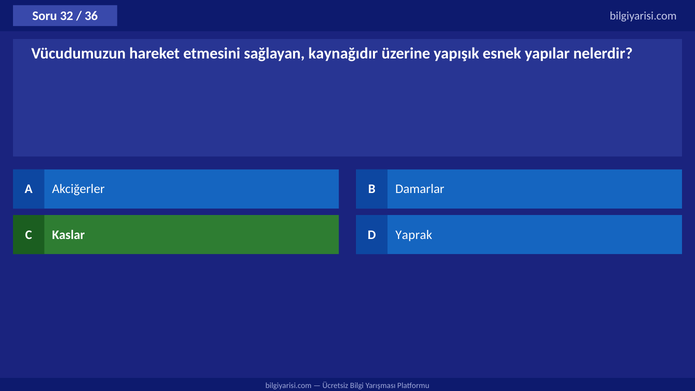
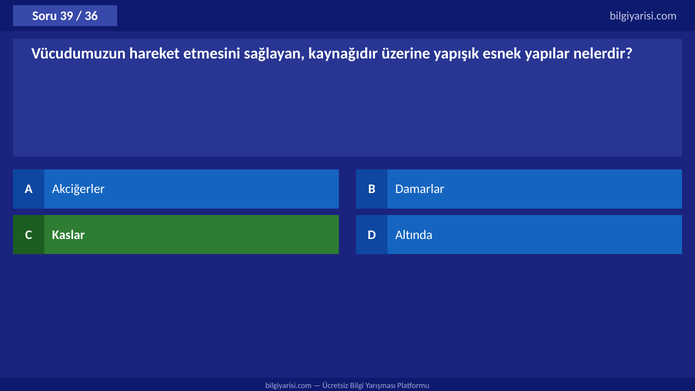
32: 32 -> 39 (67, 16)
Yaprak: Yaprak -> Altında (414, 235)
